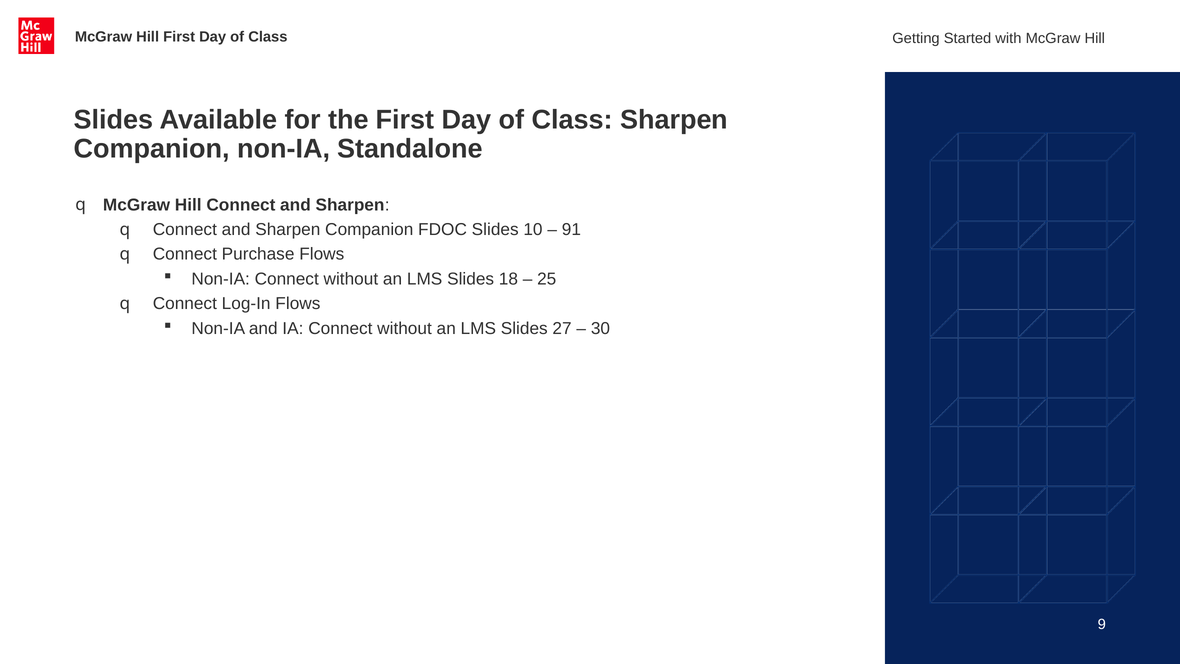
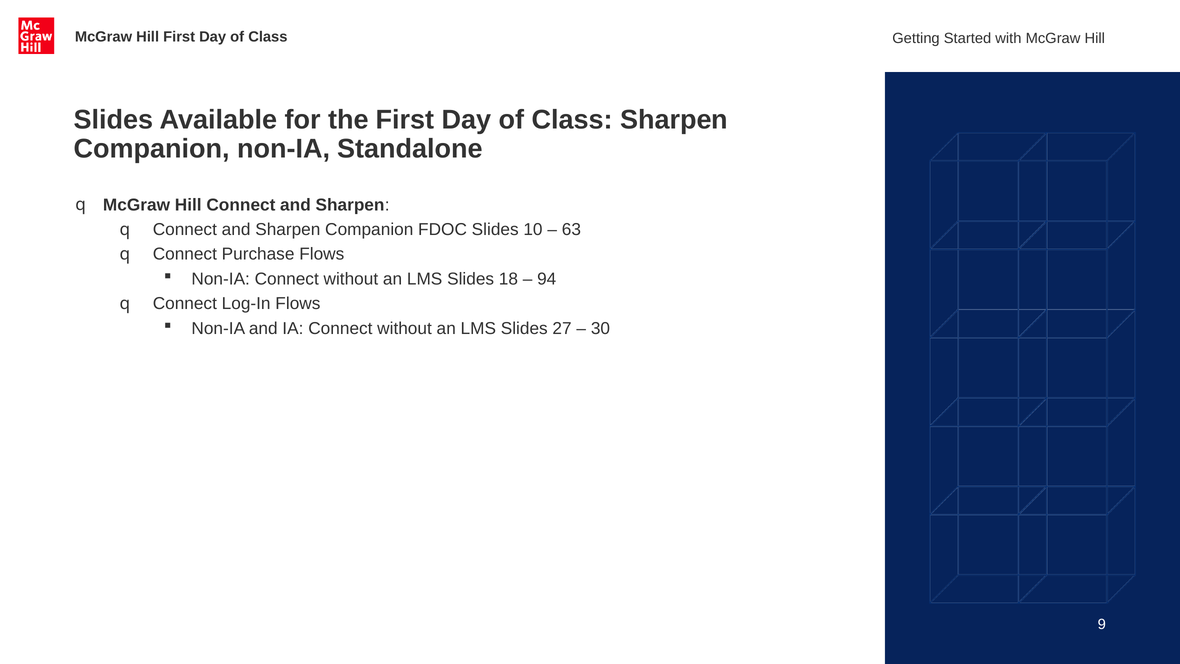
91: 91 -> 63 (571, 229)
25: 25 -> 94 (547, 279)
